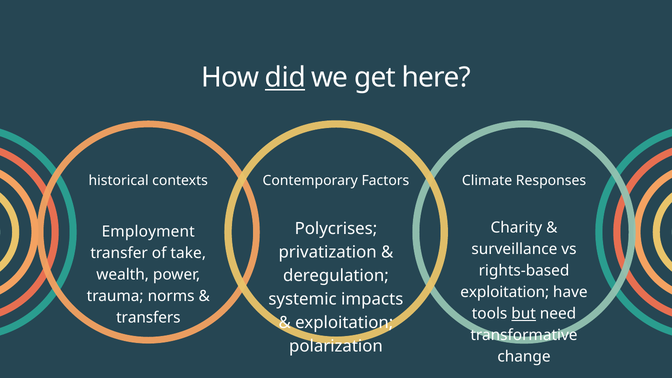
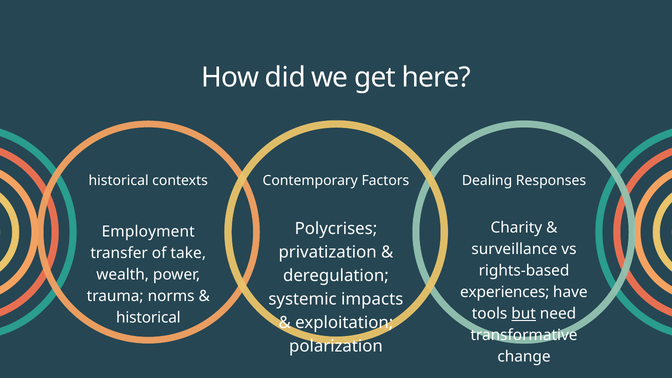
did underline: present -> none (285, 78)
Climate: Climate -> Dealing (487, 181)
exploitation: exploitation -> experiences (505, 292)
transfers: transfers -> historical (148, 318)
